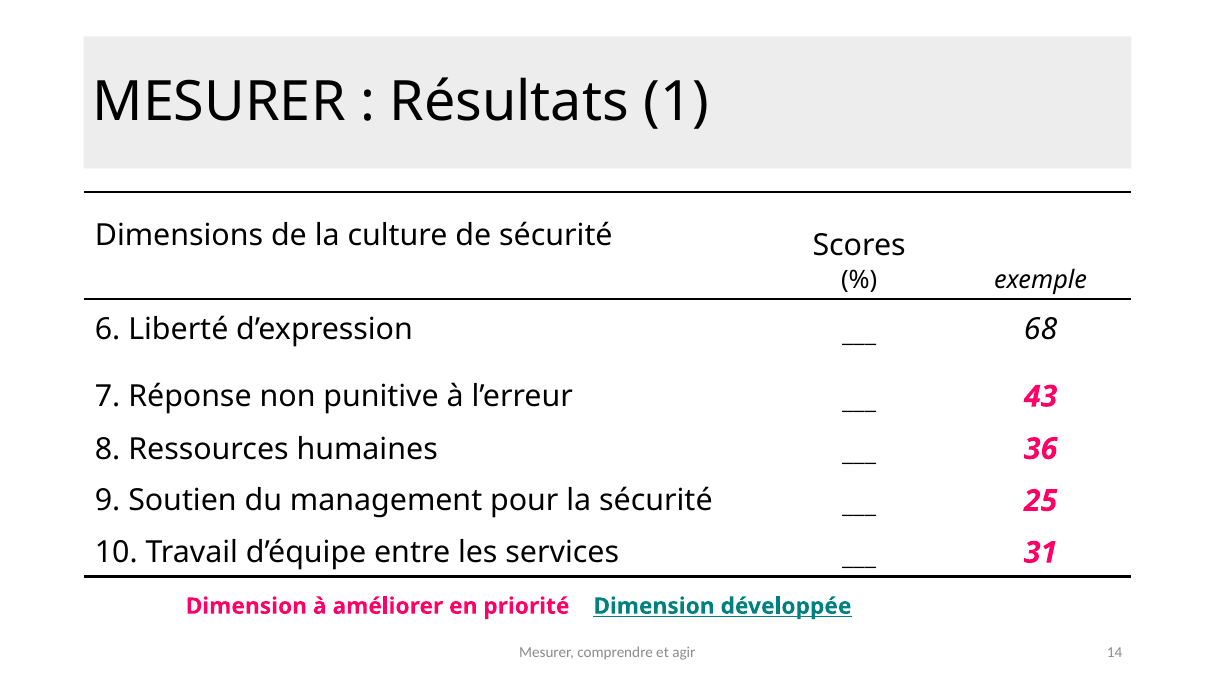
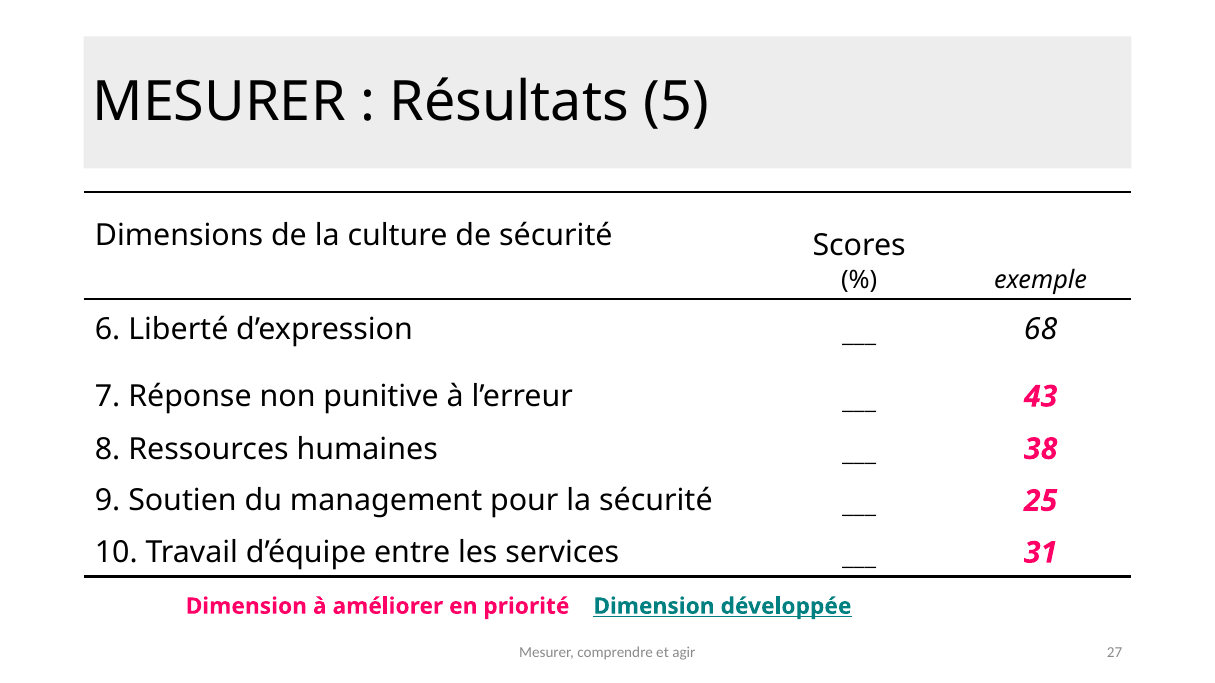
1: 1 -> 5 (676, 102)
36: 36 -> 38 (1041, 449)
14: 14 -> 27 (1115, 653)
